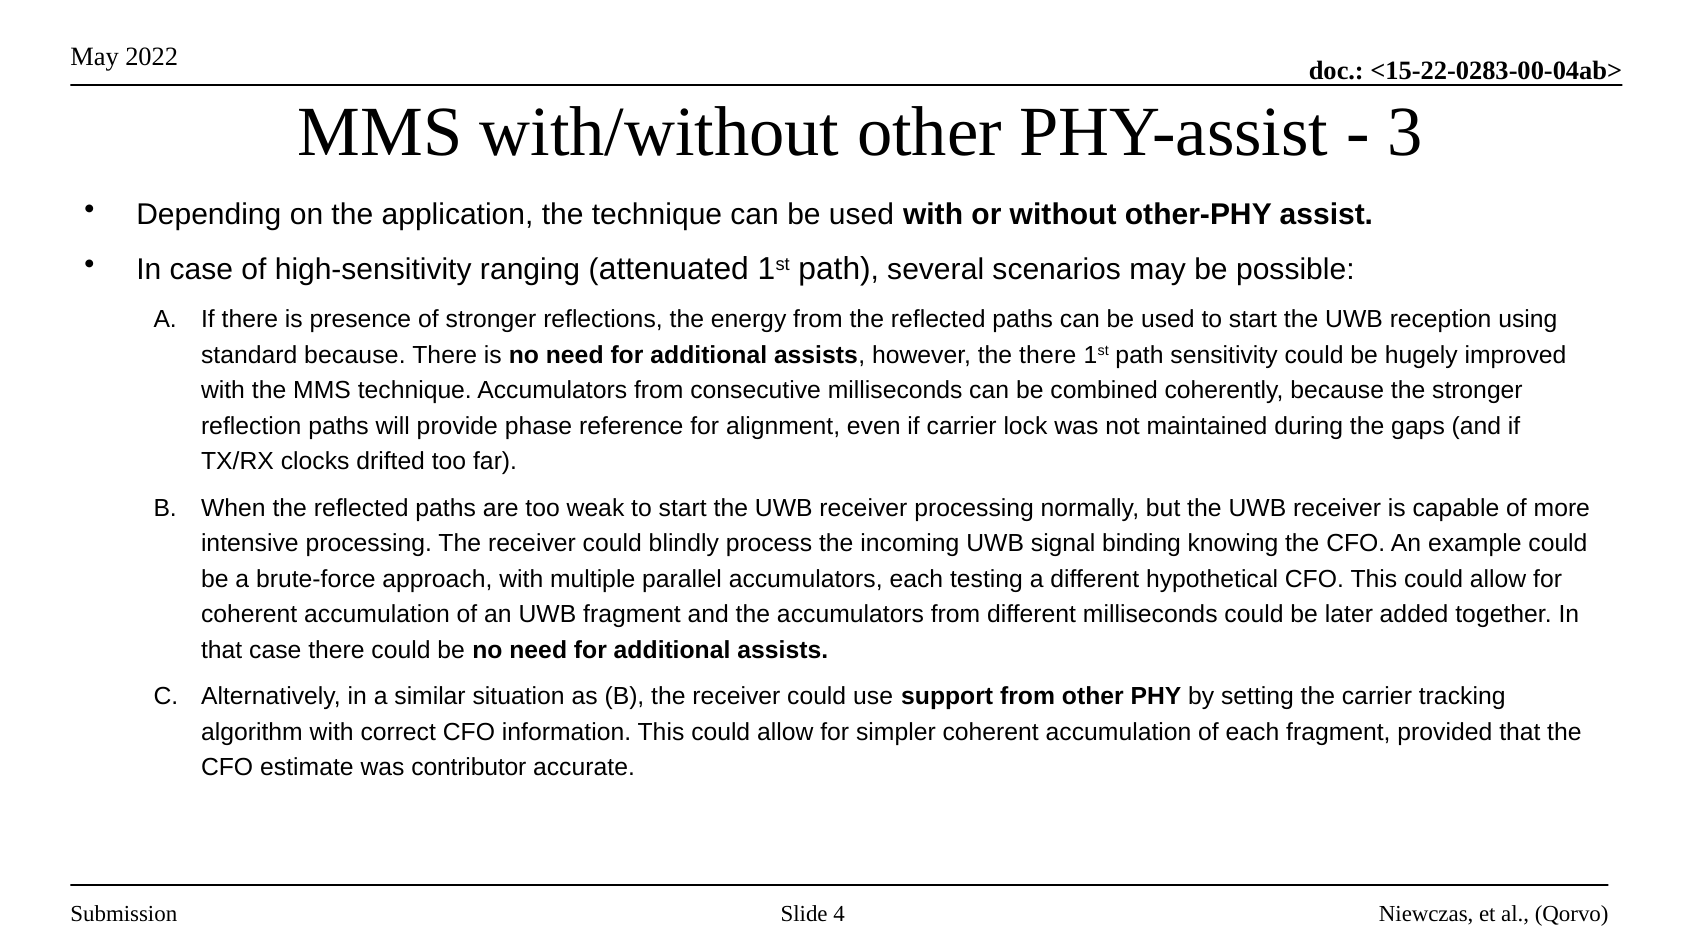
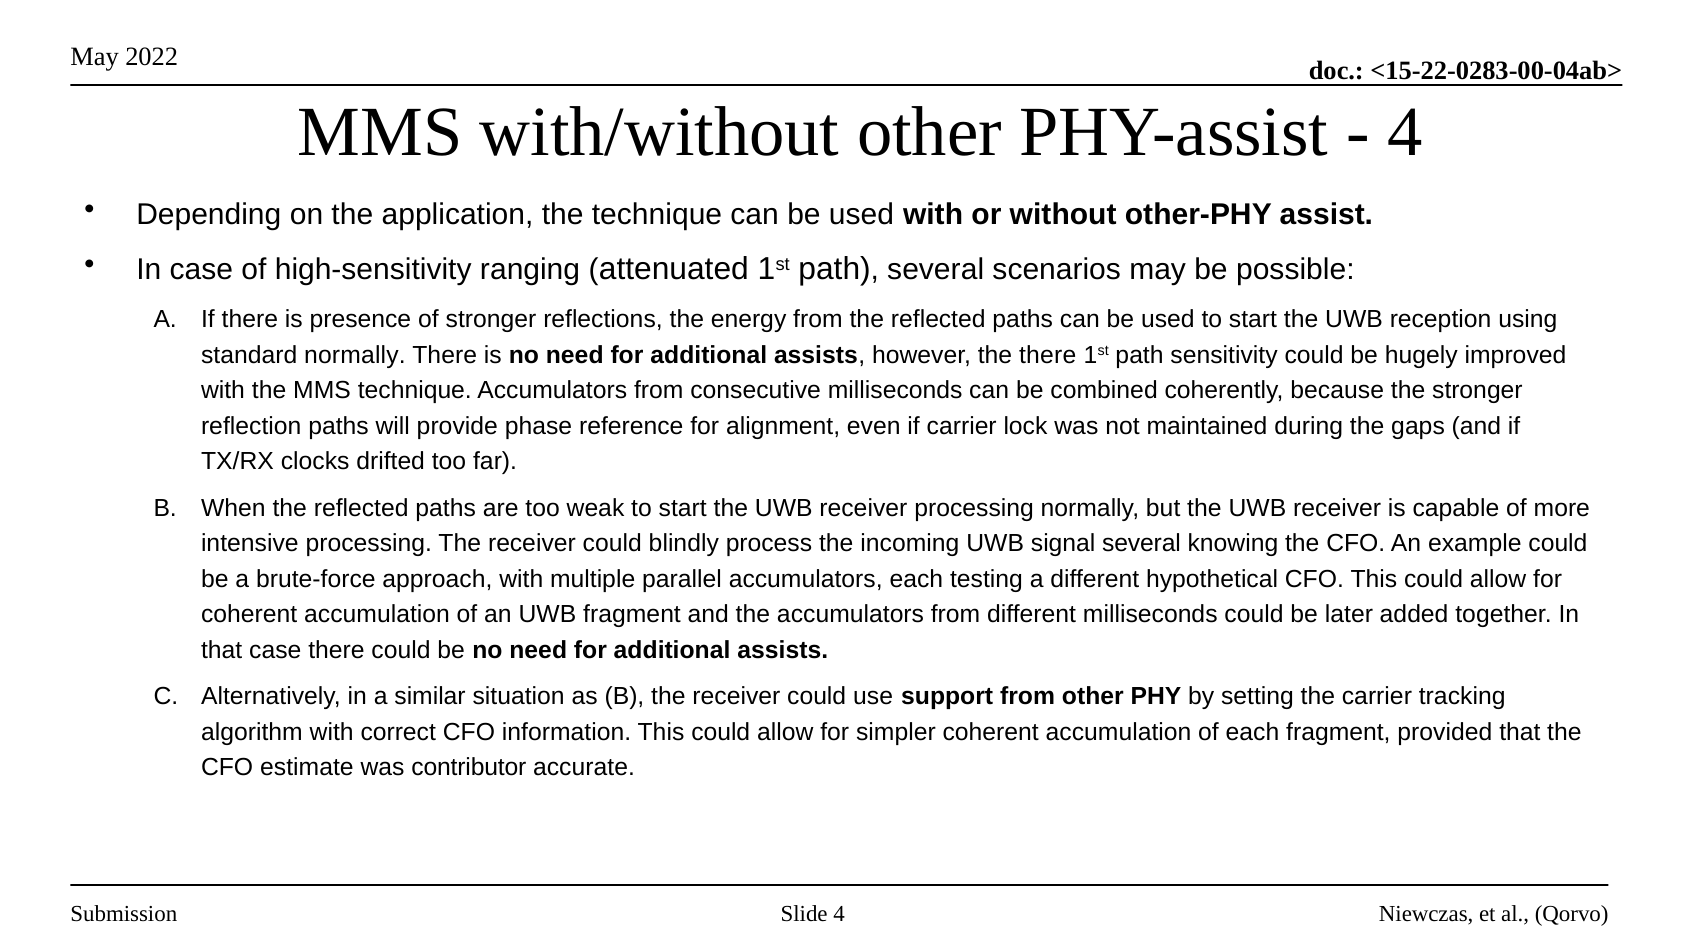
3: 3 -> 4 (1405, 132)
standard because: because -> normally (355, 355)
signal binding: binding -> several (1142, 544)
